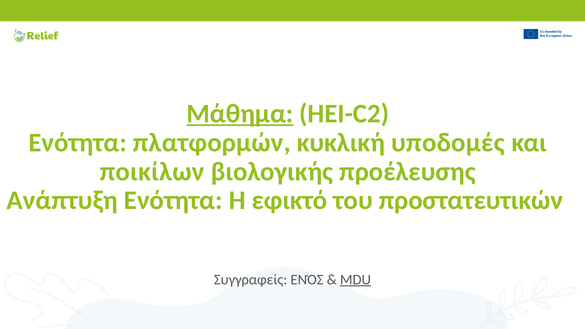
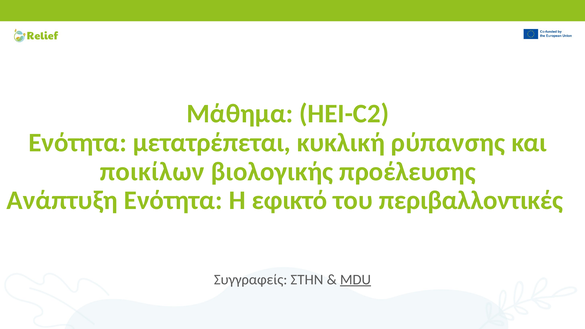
Μάθημα underline: present -> none (240, 114)
πλατφορμών: πλατφορμών -> μετατρέπεται (212, 143)
υποδομές: υποδομές -> ρύπανσης (448, 143)
προστατευτικών: προστατευτικών -> περιβαλλοντικές (471, 201)
ΕΝΌΣ: ΕΝΌΣ -> ΣΤΗΝ (307, 280)
